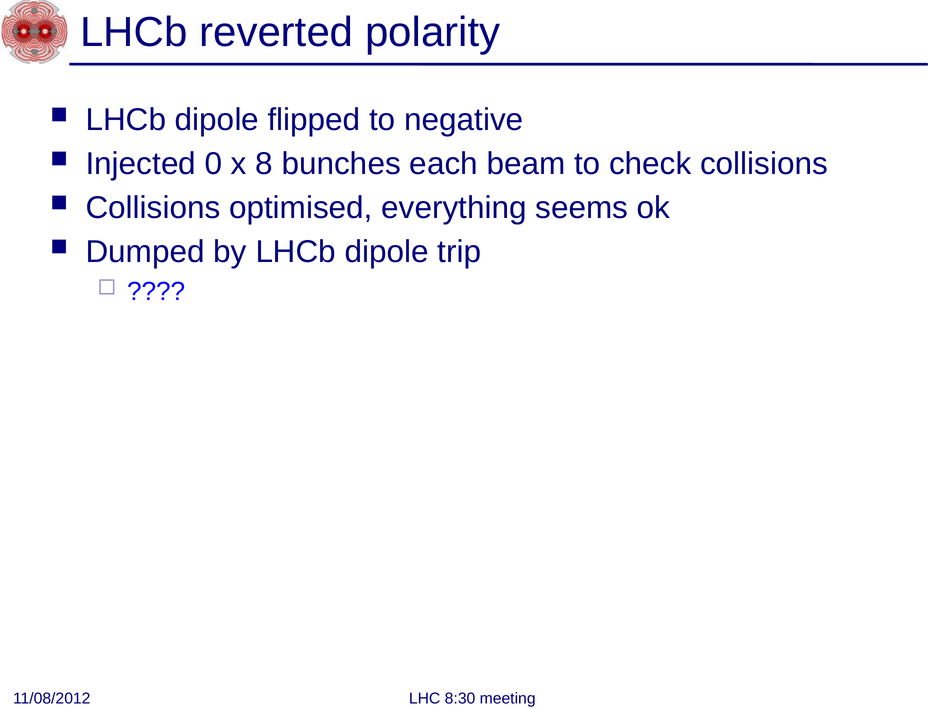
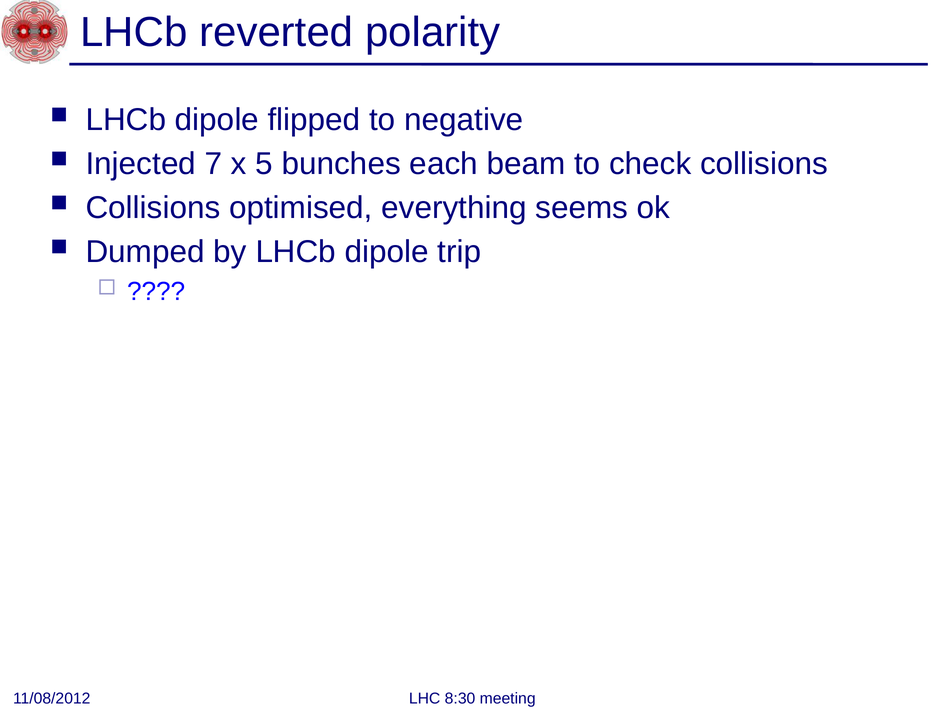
0: 0 -> 7 (214, 164)
8: 8 -> 5 (264, 164)
